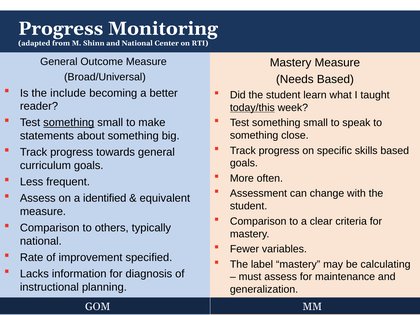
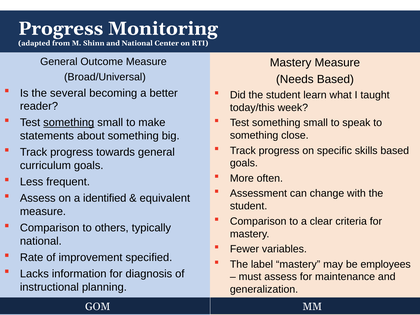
include: include -> several (68, 93)
today/this underline: present -> none (252, 108)
calculating: calculating -> employees (386, 264)
